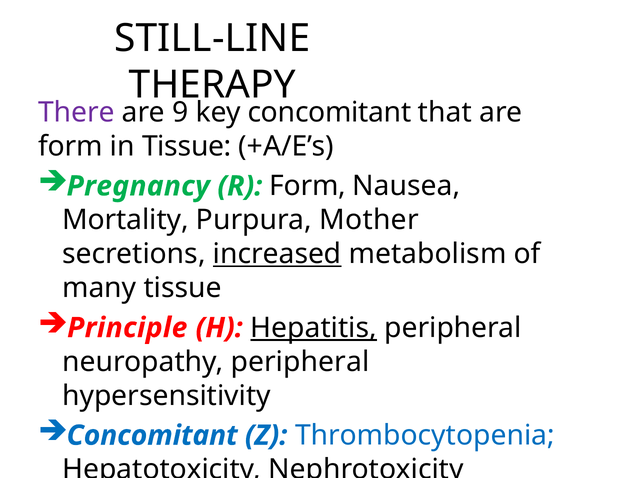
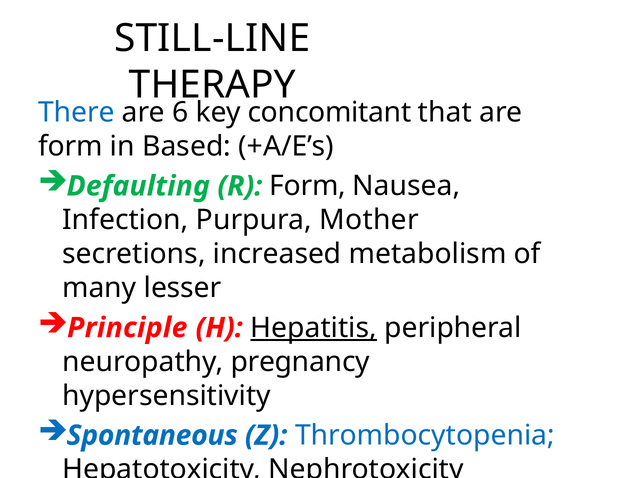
There colour: purple -> blue (76, 112)
9: 9 -> 6 (180, 112)
in Tissue: Tissue -> Based (187, 146)
Pregnancy: Pregnancy -> Defaulting (138, 186)
Mortality: Mortality -> Infection (125, 220)
increased underline: present -> none (277, 254)
many tissue: tissue -> lesser (183, 288)
neuropathy peripheral: peripheral -> pregnancy (300, 362)
Concomitant: Concomitant -> Spontaneous (152, 435)
